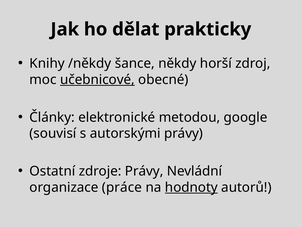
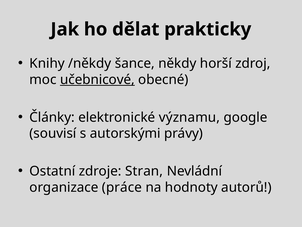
metodou: metodou -> významu (189, 117)
zdroje Právy: Právy -> Stran (144, 171)
hodnoty underline: present -> none (191, 187)
